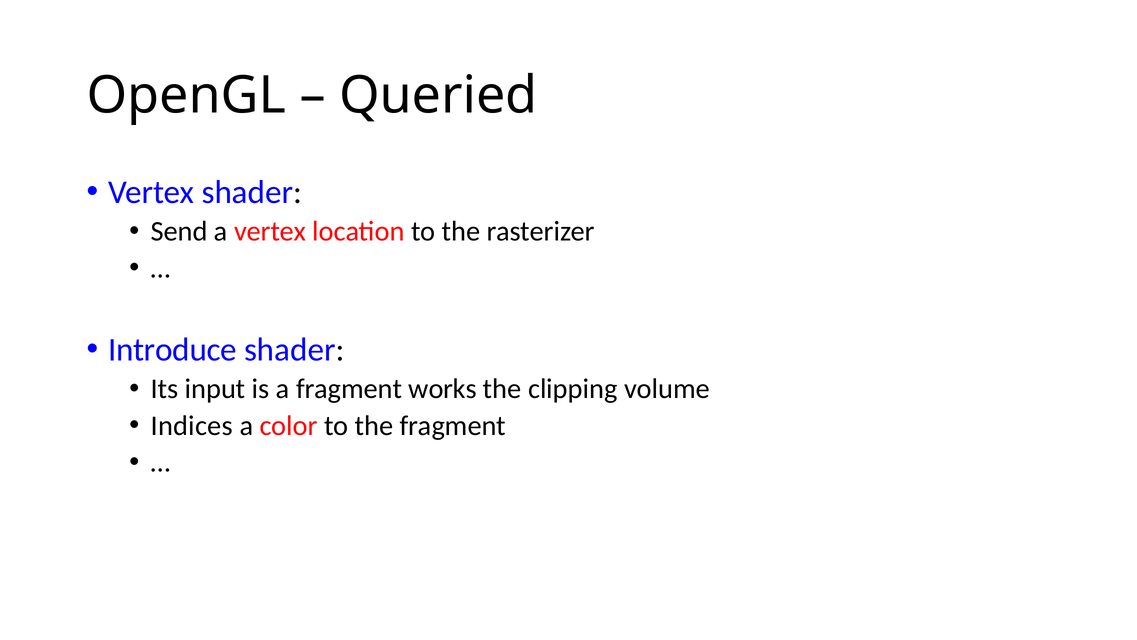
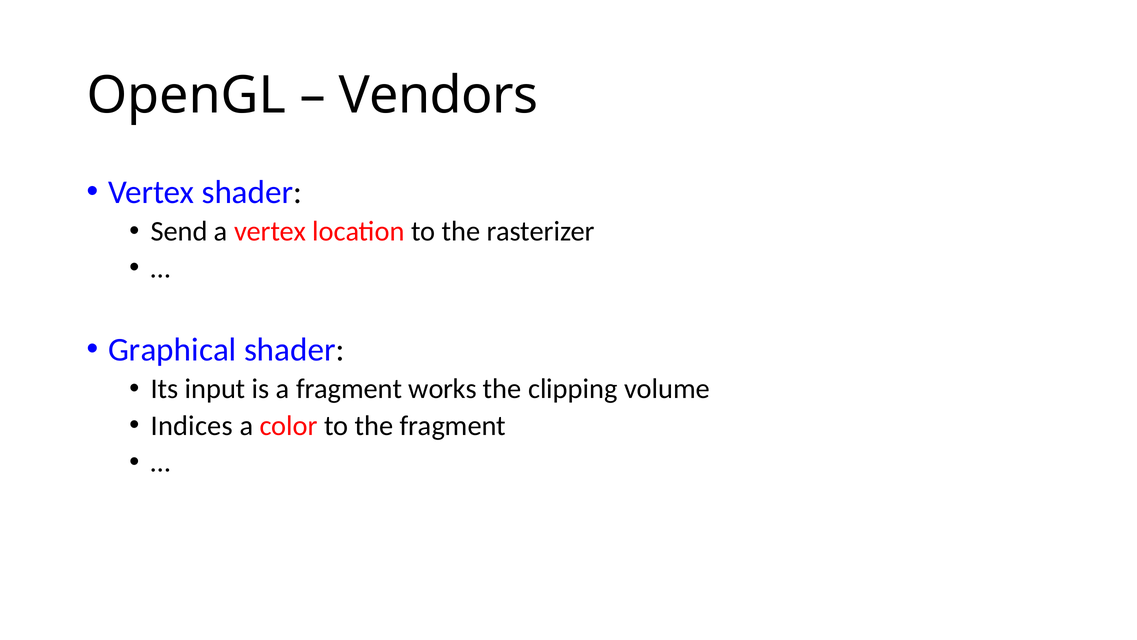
Queried: Queried -> Vendors (439, 96)
Introduce: Introduce -> Graphical (172, 350)
